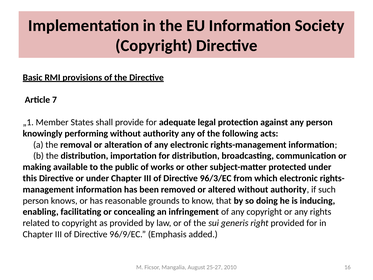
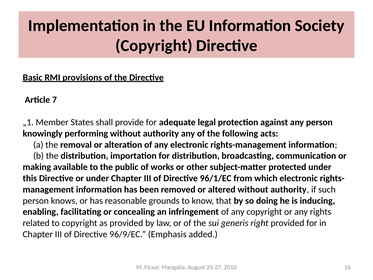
96/3/EC: 96/3/EC -> 96/1/EC (216, 178)
